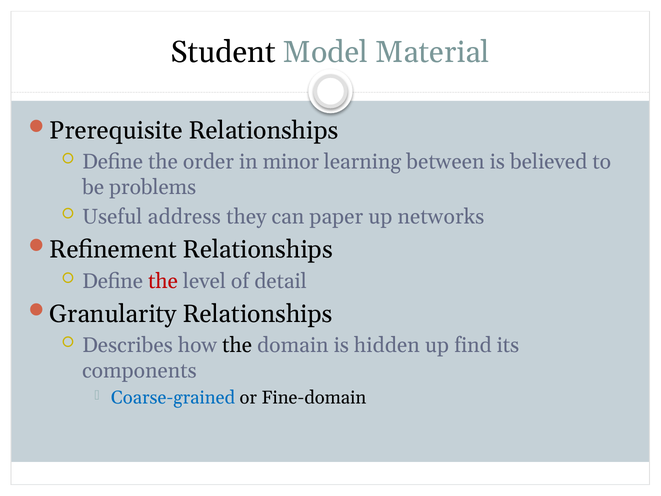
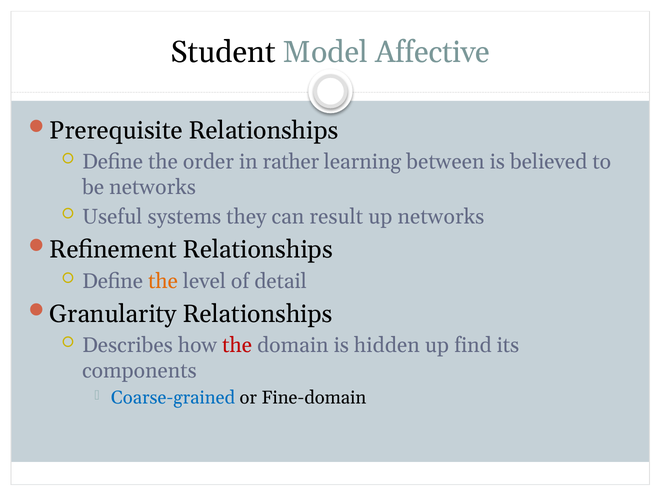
Material: Material -> Affective (433, 52)
minor: minor -> rather (291, 162)
be problems: problems -> networks (153, 187)
address: address -> systems (184, 217)
paper: paper -> result (336, 217)
the colour: red -> orange (163, 281)
the colour: black -> red (237, 345)
